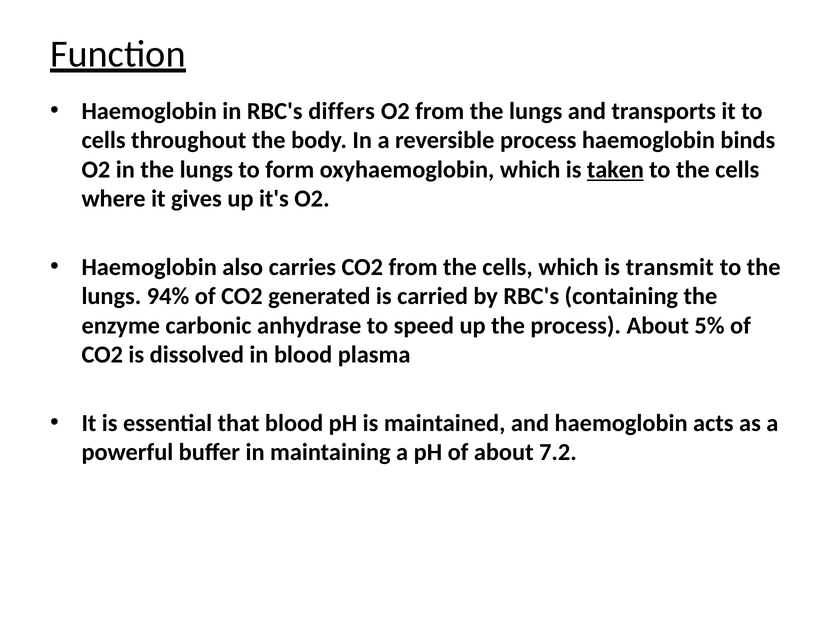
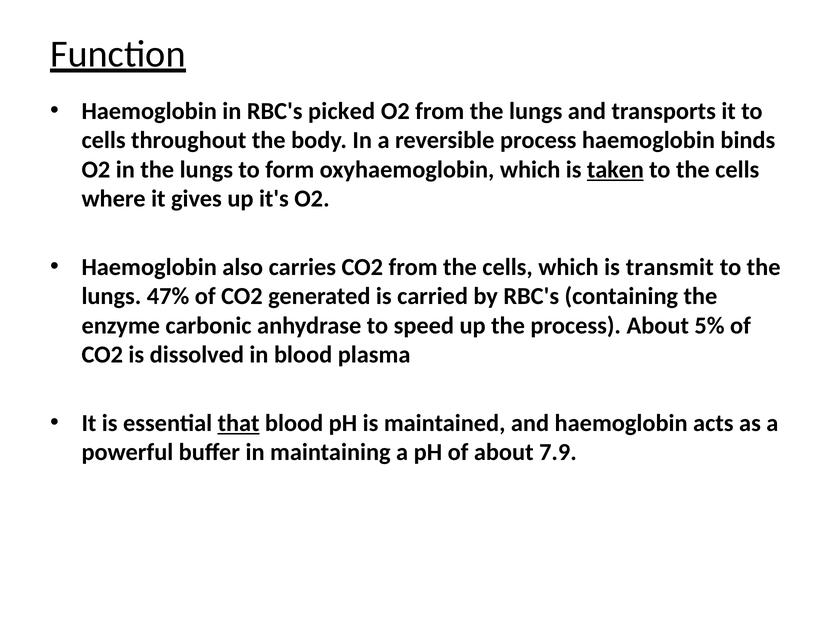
differs: differs -> picked (342, 111)
94%: 94% -> 47% (168, 296)
that underline: none -> present (239, 423)
7.2: 7.2 -> 7.9 (558, 452)
